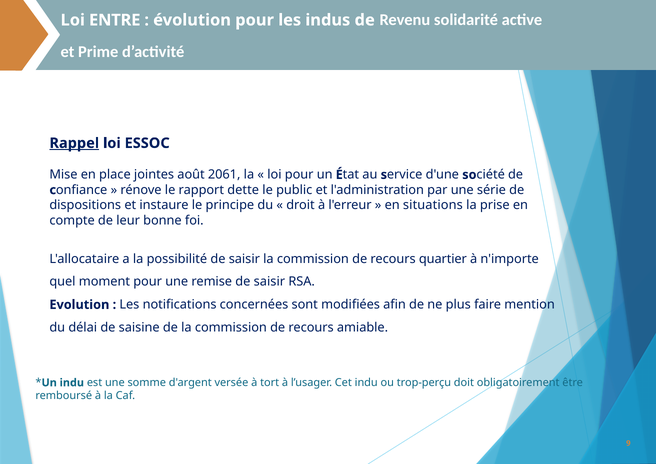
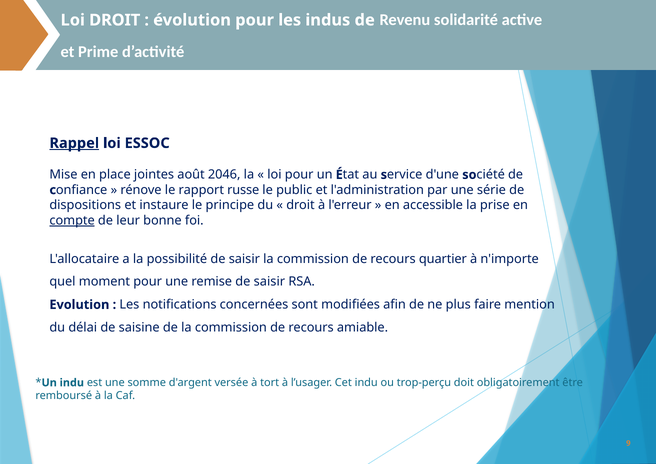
Loi ENTRE: ENTRE -> DROIT (115, 20)
2061: 2061 -> 2046 (224, 175)
dette: dette -> russe (243, 190)
situations: situations -> accessible (433, 205)
compte underline: none -> present (72, 220)
